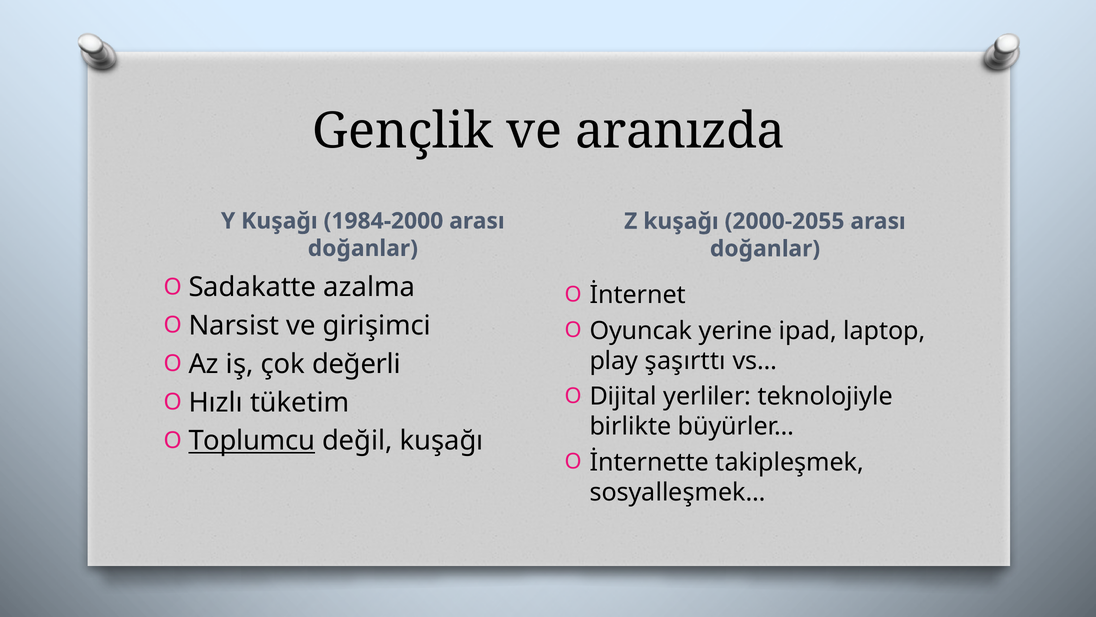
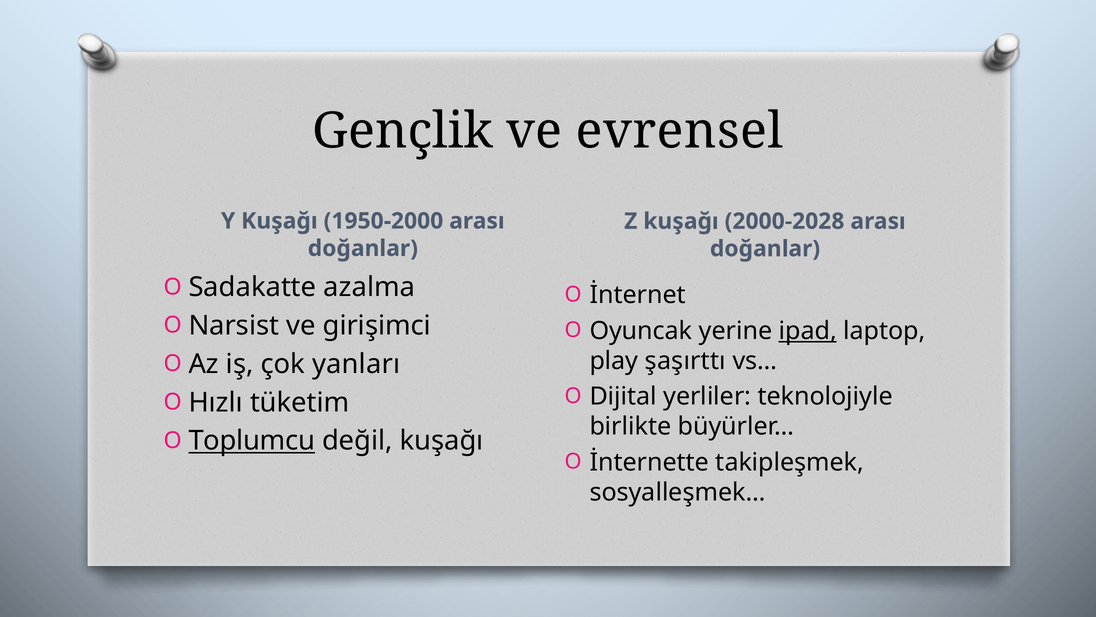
aranızda: aranızda -> evrensel (680, 131)
1984-2000: 1984-2000 -> 1950-2000 (383, 221)
2000-2055: 2000-2055 -> 2000-2028 (785, 221)
ipad underline: none -> present (808, 330)
değerli: değerli -> yanları (356, 364)
